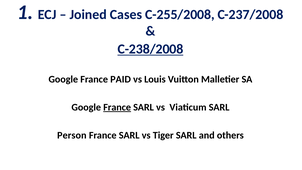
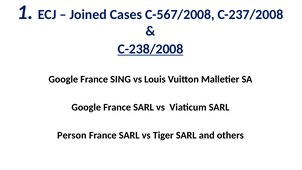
C-255/2008: C-255/2008 -> C-567/2008 (180, 15)
PAID: PAID -> SING (121, 79)
France underline: present -> none (117, 107)
